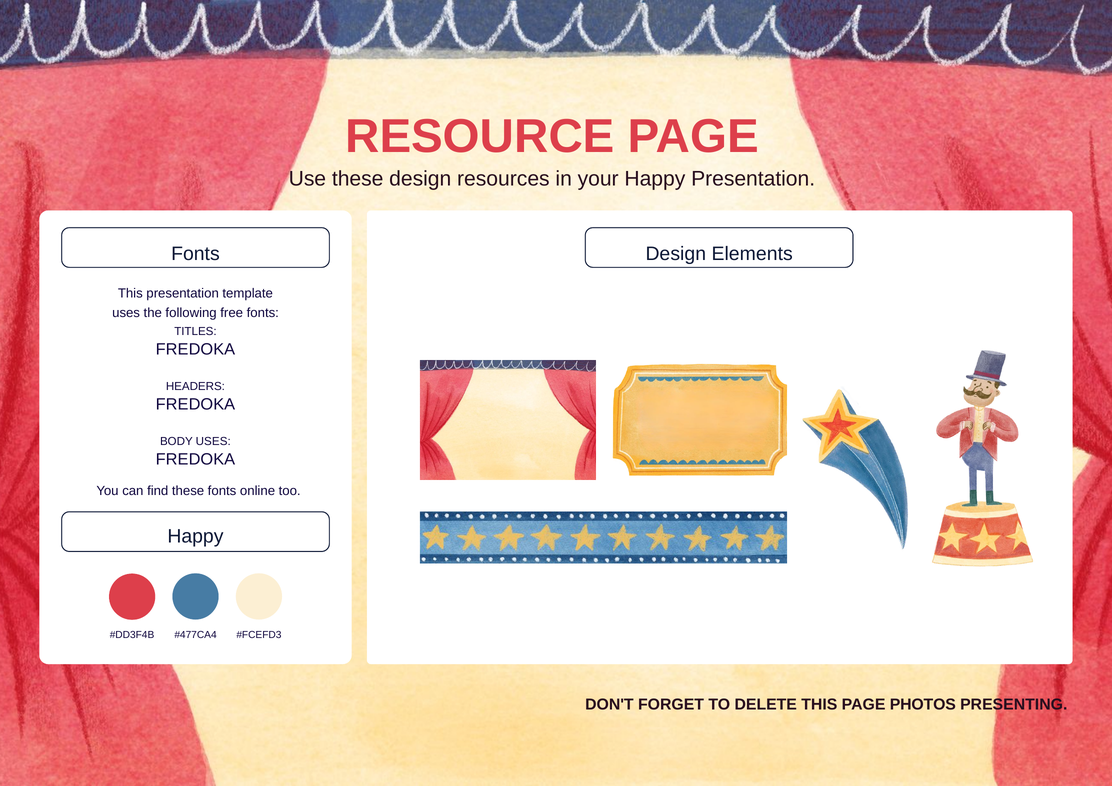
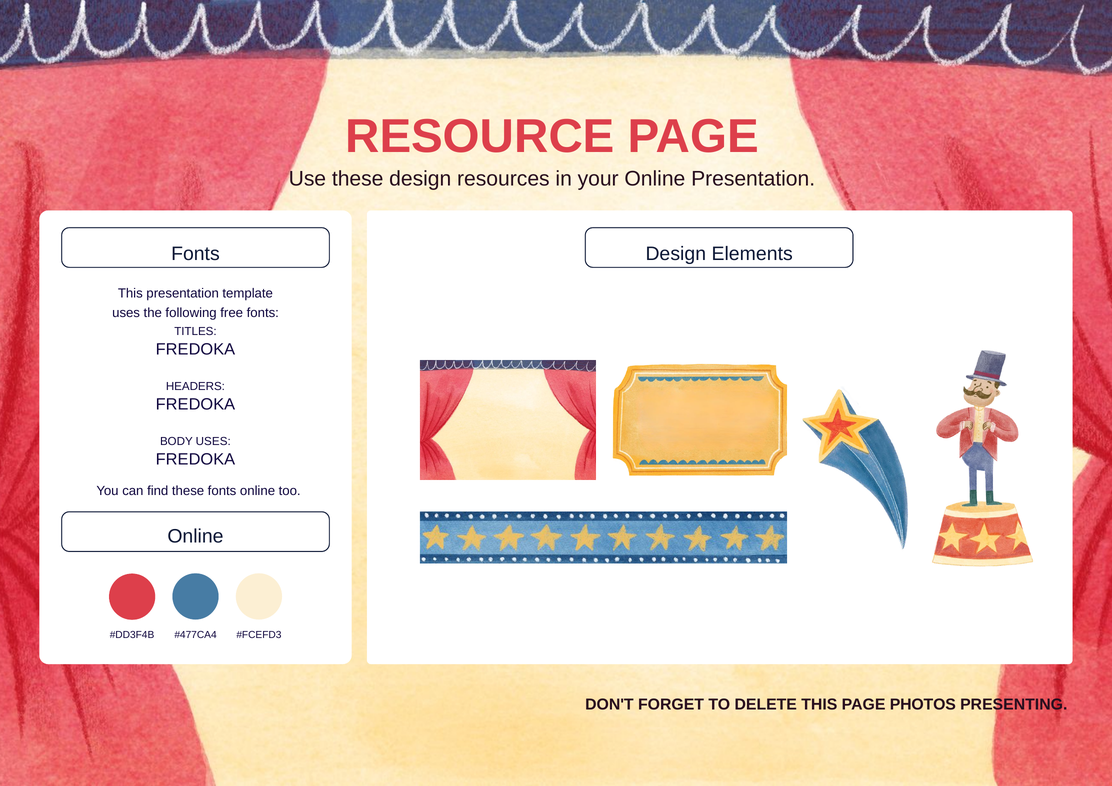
your Happy: Happy -> Online (655, 179)
Happy: Happy -> Online (195, 536)
